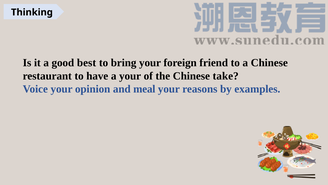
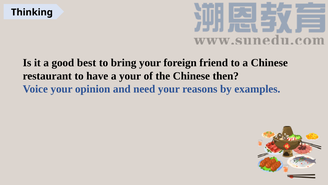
take: take -> then (226, 76)
meal: meal -> need (144, 89)
